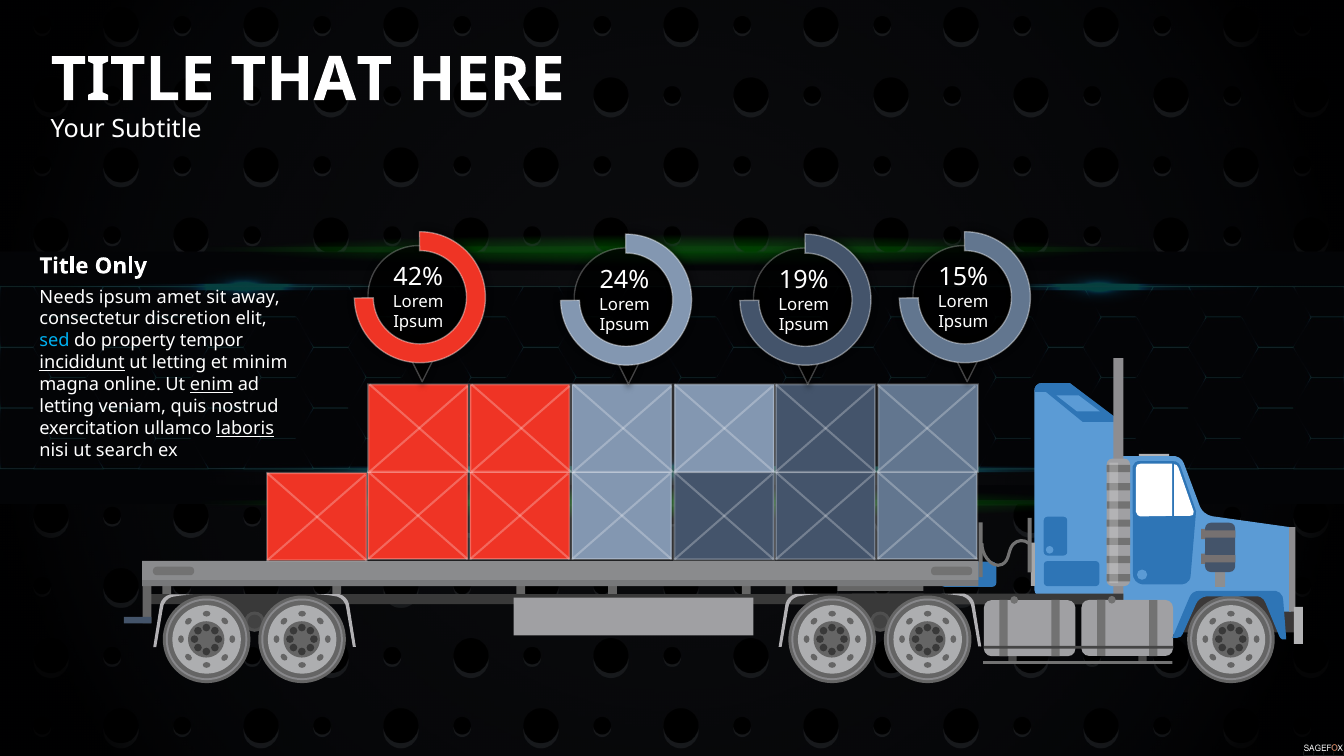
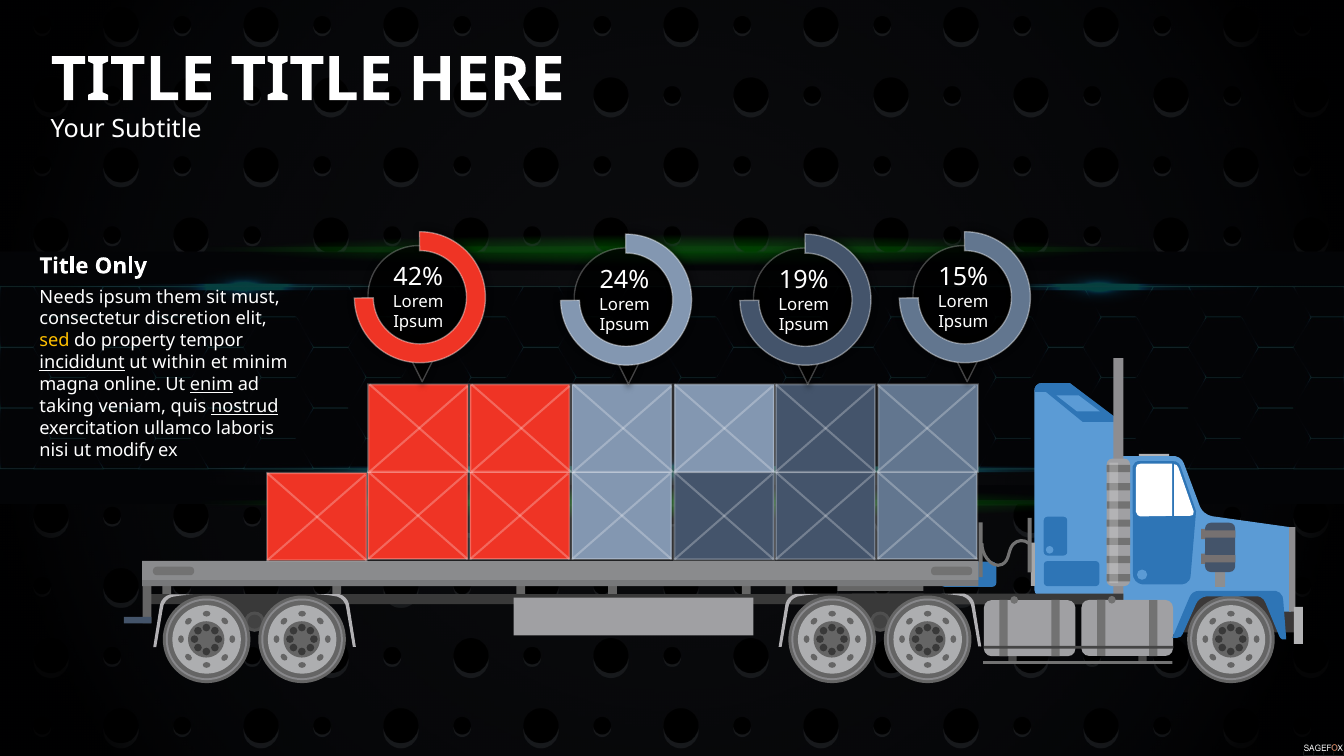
THAT: THAT -> TITLE (312, 80)
amet: amet -> them (179, 297)
away: away -> must (255, 297)
sed colour: light blue -> yellow (54, 341)
ut letting: letting -> within (179, 363)
letting: letting -> taking (67, 406)
nostrud underline: none -> present (245, 406)
laboris underline: present -> none (245, 428)
search: search -> modify (125, 450)
